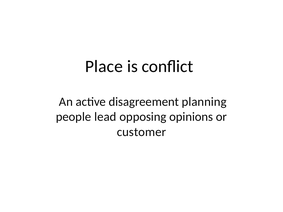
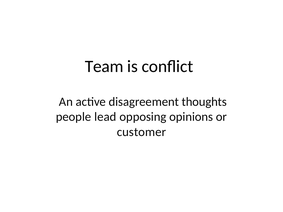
Place: Place -> Team (104, 66)
planning: planning -> thoughts (204, 102)
